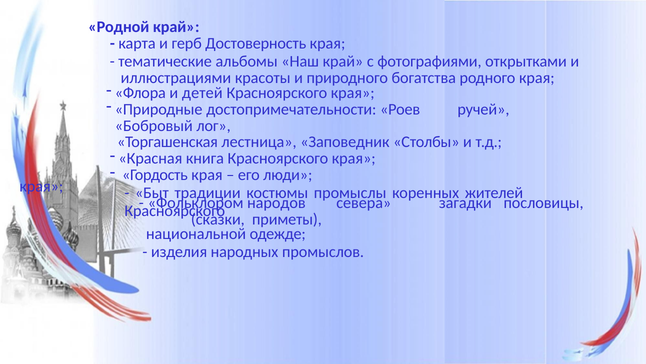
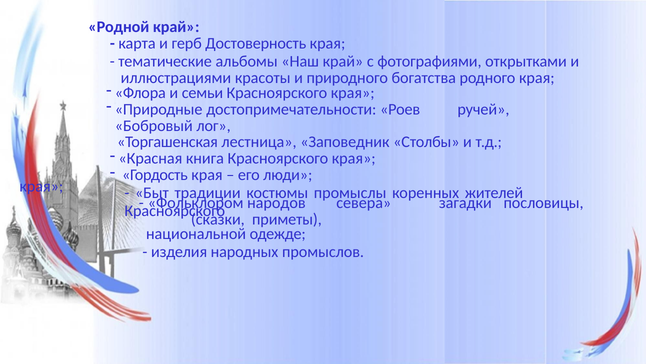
детей: детей -> семьи (202, 93)
